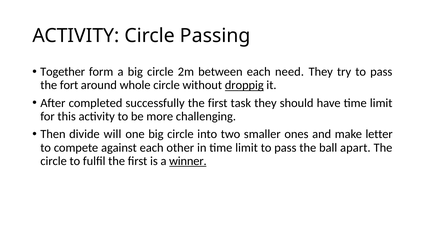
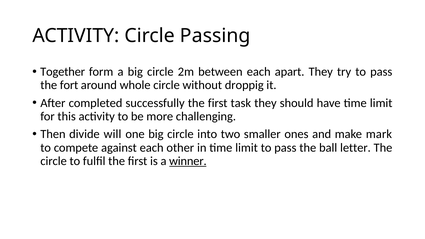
need: need -> apart (290, 72)
droppig underline: present -> none (244, 85)
letter: letter -> mark (379, 134)
apart: apart -> letter (355, 148)
